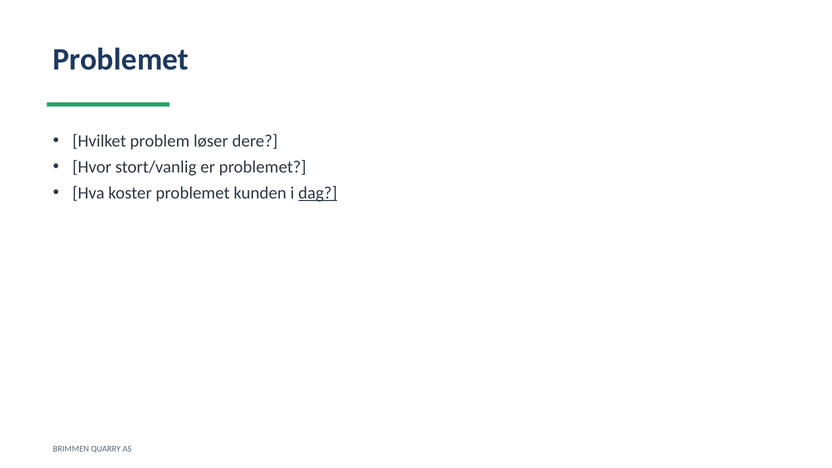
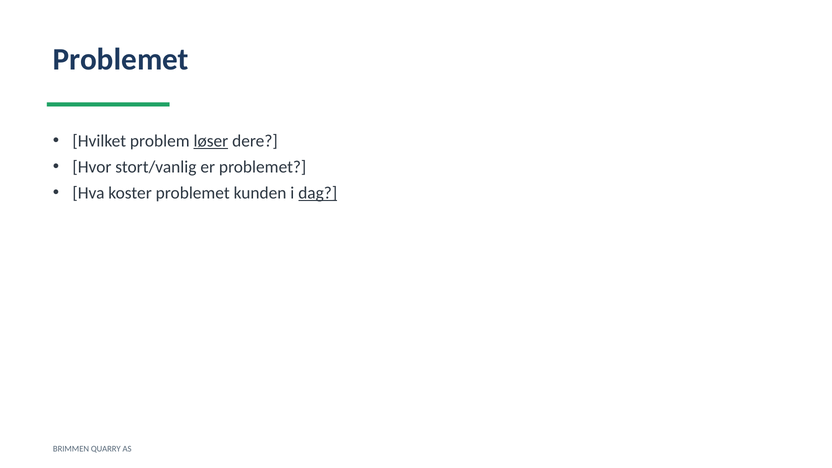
løser underline: none -> present (211, 141)
